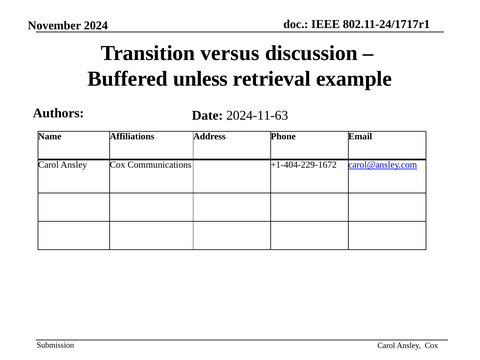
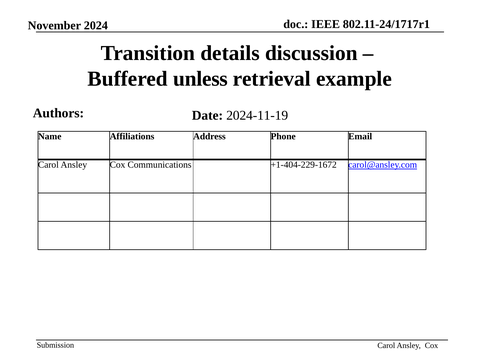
versus: versus -> details (230, 53)
2024-11-63: 2024-11-63 -> 2024-11-19 (257, 115)
